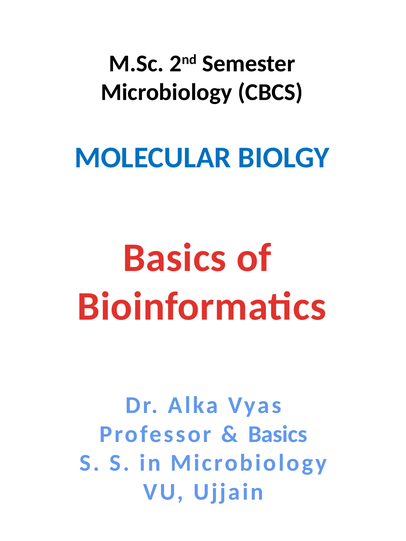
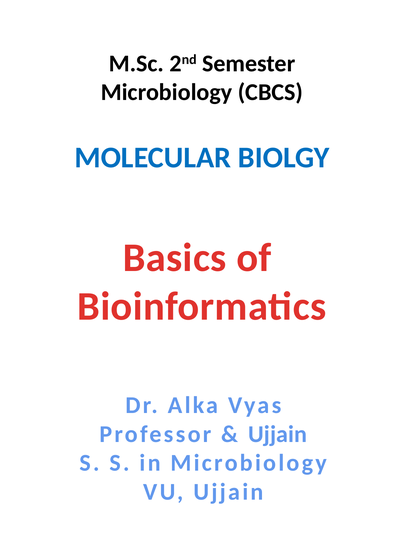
Basics: Basics -> Ujjain (278, 434)
